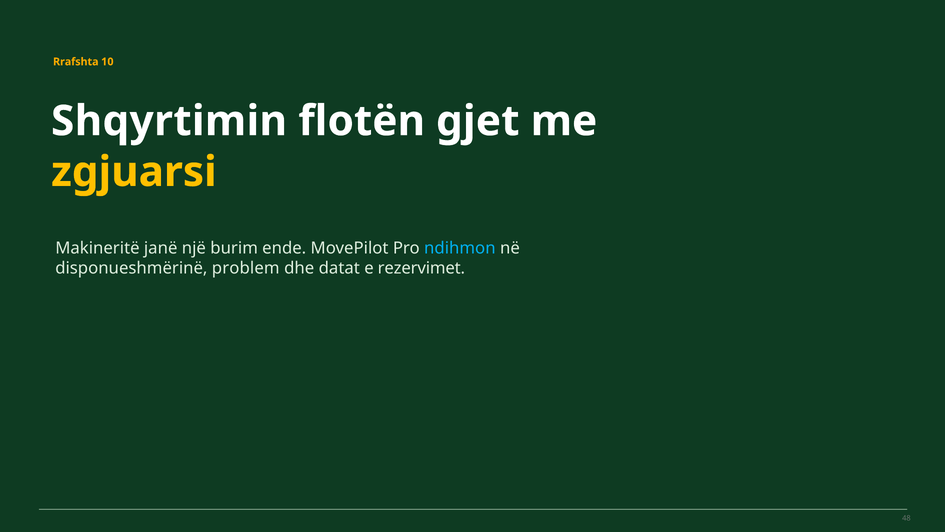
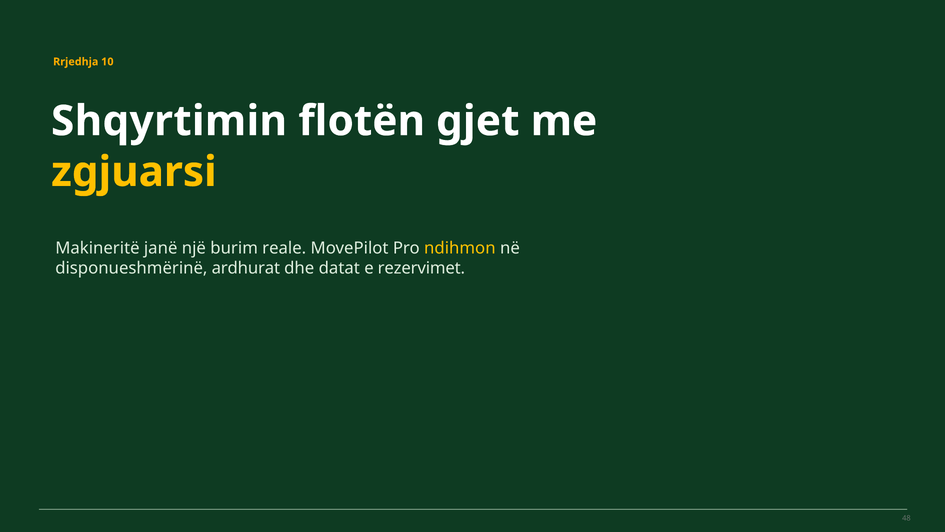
Rrafshta: Rrafshta -> Rrjedhja (76, 62)
ende: ende -> reale (284, 248)
ndihmon colour: light blue -> yellow (460, 248)
problem: problem -> ardhurat (246, 268)
